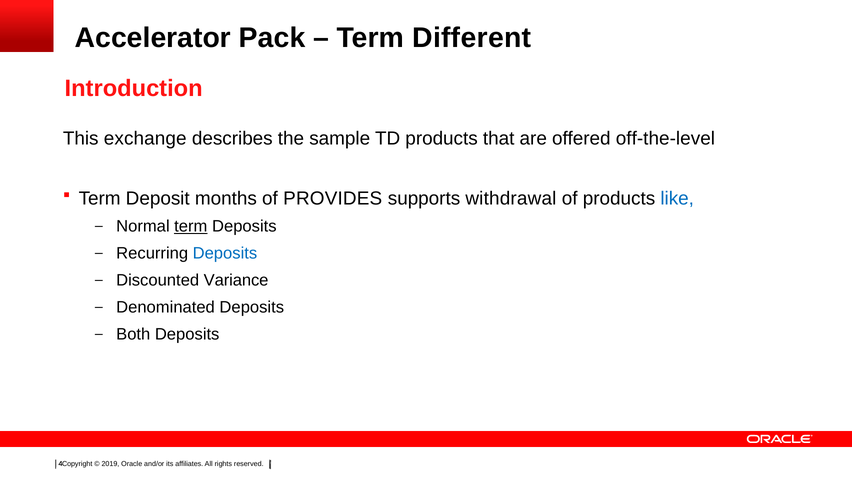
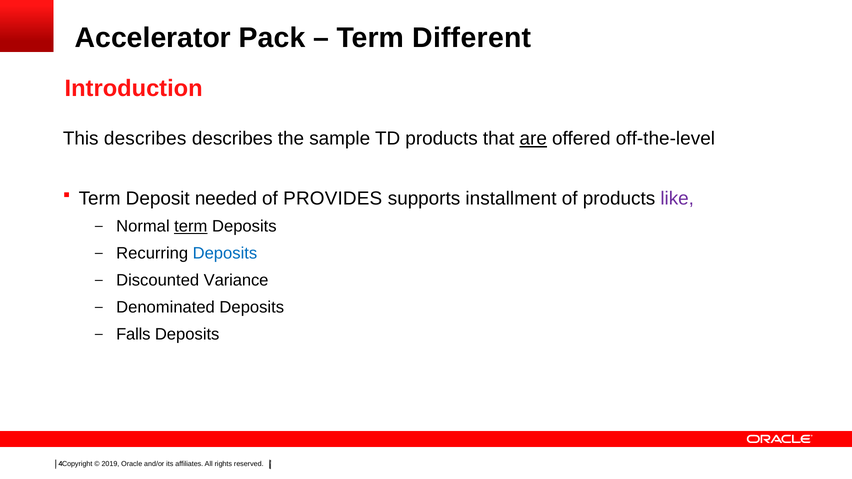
This exchange: exchange -> describes (145, 139)
are underline: none -> present (533, 139)
months: months -> needed (226, 198)
withdrawal: withdrawal -> installment (511, 198)
like colour: blue -> purple (677, 198)
Both: Both -> Falls (133, 335)
